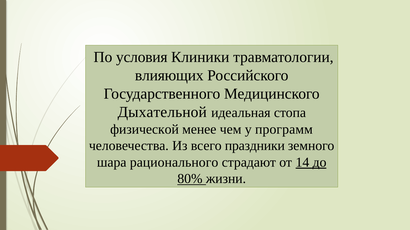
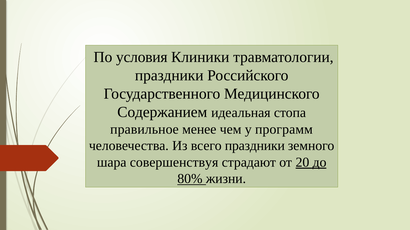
влияющих: влияющих -> праздники (169, 76)
Дыхательной: Дыхательной -> Содержанием (162, 113)
физической: физической -> правильное (144, 130)
рационального: рационального -> совершенствуя (174, 163)
14: 14 -> 20 (302, 163)
